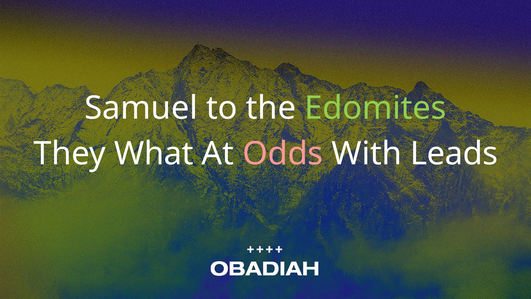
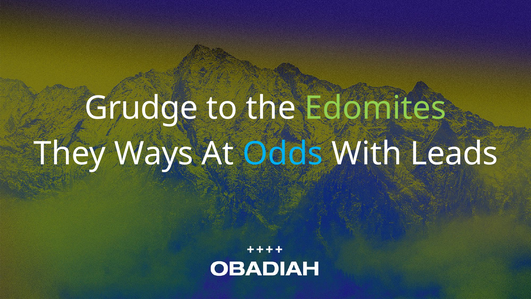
Samuel: Samuel -> Grudge (141, 108)
What: What -> Ways (154, 154)
Odds colour: pink -> light blue (283, 154)
